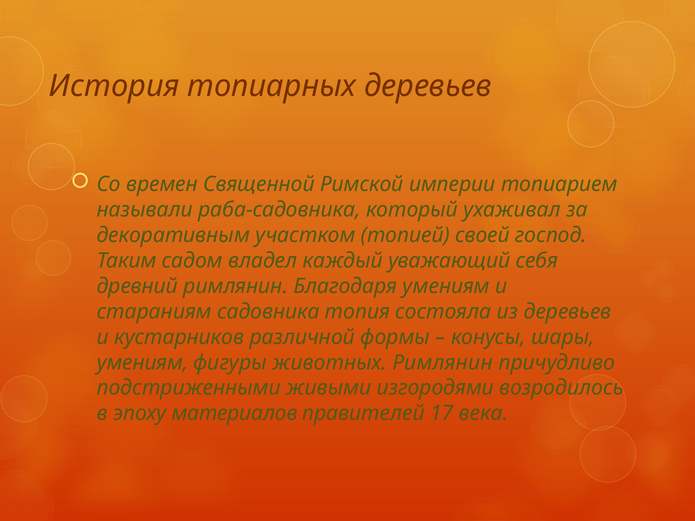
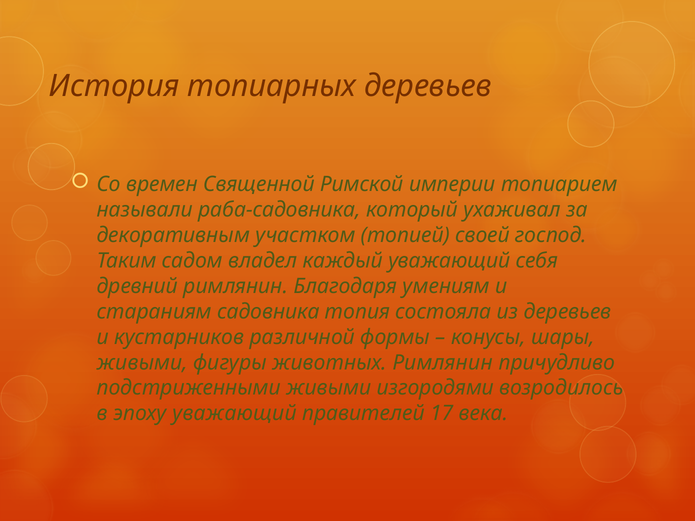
умениям: умениям -> живыми (142, 363)
эпоху материалов: материалов -> уважающий (234, 414)
